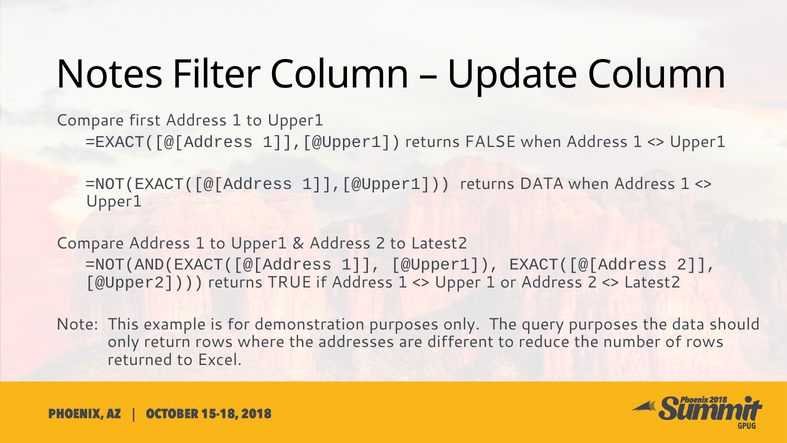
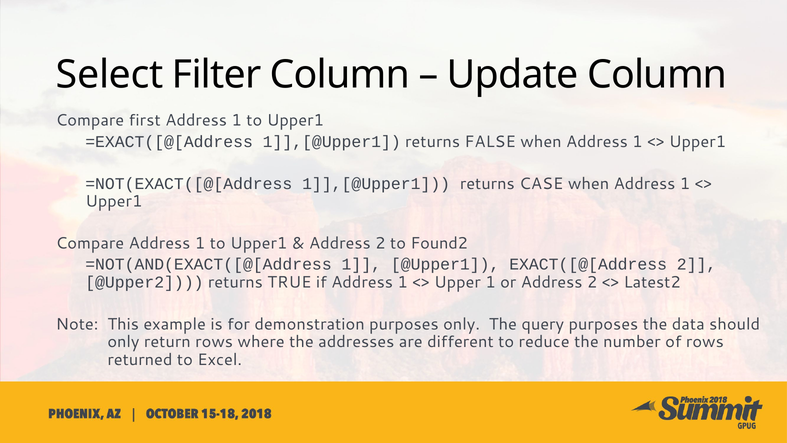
Notes: Notes -> Select (110, 75)
returns DATA: DATA -> CASE (541, 184)
to Latest2: Latest2 -> Found2 (439, 243)
